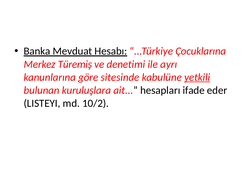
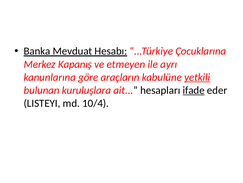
Türemiş: Türemiş -> Kapanış (75, 64)
denetimi: denetimi -> etmeyen (126, 64)
sitesinde: sitesinde -> araçların (120, 77)
ifade underline: none -> present (194, 90)
10/2: 10/2 -> 10/4 (96, 103)
